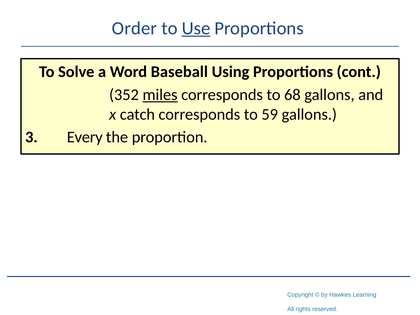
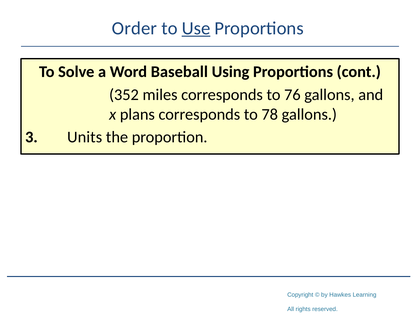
miles underline: present -> none (160, 95)
68: 68 -> 76 (292, 95)
catch: catch -> plans (137, 114)
59: 59 -> 78 (270, 114)
Every: Every -> Units (85, 137)
